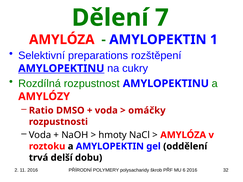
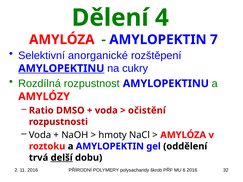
7: 7 -> 4 (162, 18)
1: 1 -> 7 (214, 40)
preparations: preparations -> anorganické (98, 56)
omáčky: omáčky -> očistění (147, 111)
delší underline: none -> present (62, 158)
